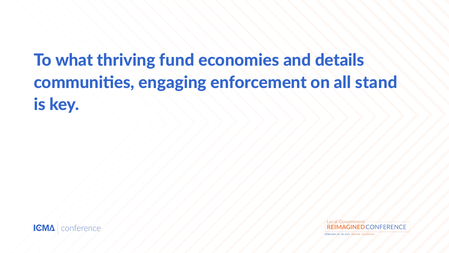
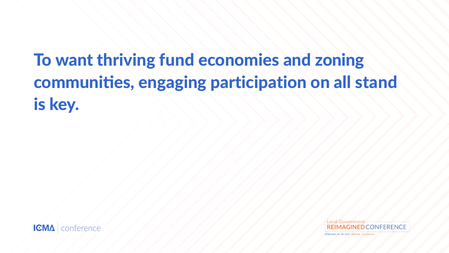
what: what -> want (74, 60)
details: details -> zoning (340, 60)
enforcement: enforcement -> participation (259, 82)
